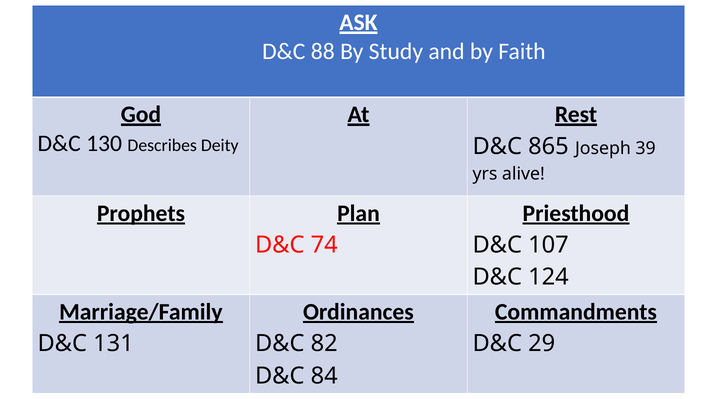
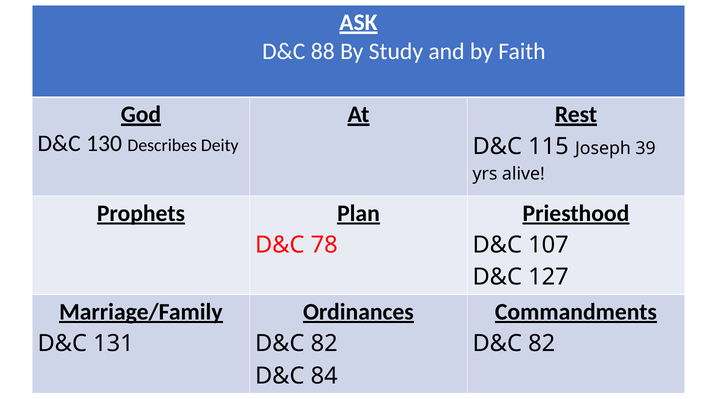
865: 865 -> 115 (548, 146)
74: 74 -> 78 (324, 245)
124: 124 -> 127 (548, 277)
29: 29 -> 82 (542, 343)
